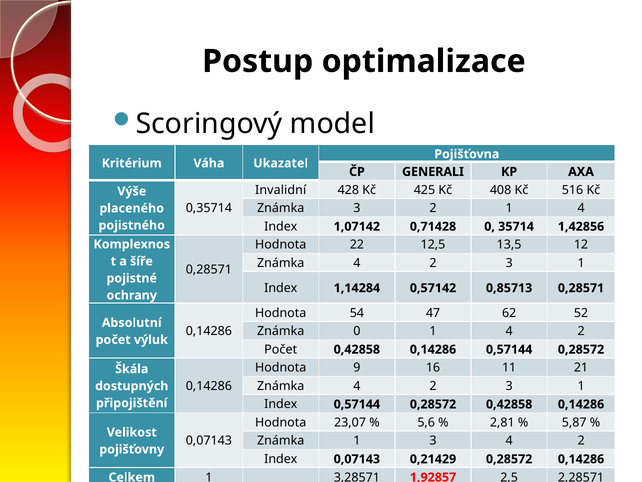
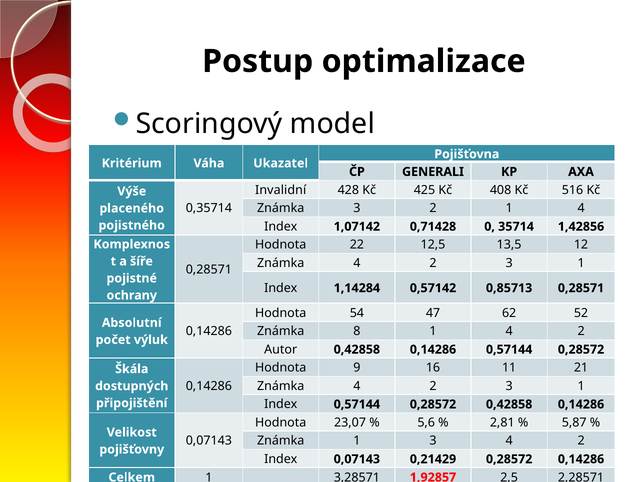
Známka 0: 0 -> 8 (357, 331)
Počet: Počet -> Autor (281, 349)
